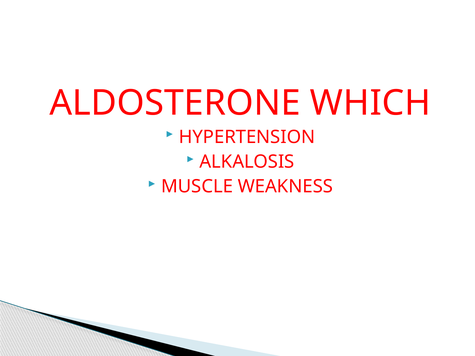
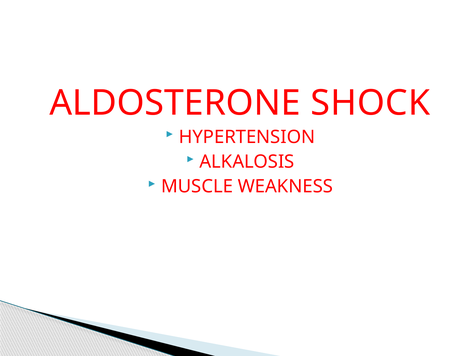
WHICH: WHICH -> SHOCK (370, 103)
